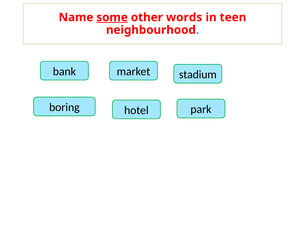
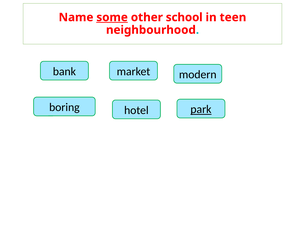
words: words -> school (184, 17)
stadium: stadium -> modern (198, 75)
park underline: none -> present (201, 109)
